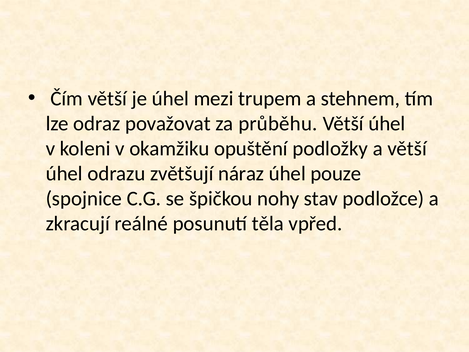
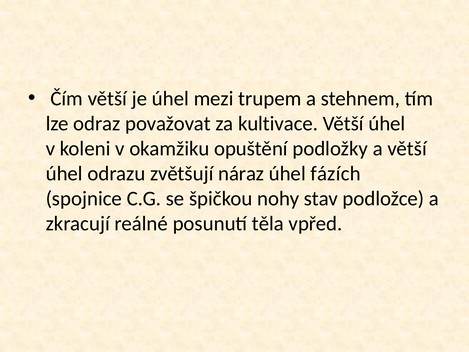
průběhu: průběhu -> kultivace (278, 123)
pouze: pouze -> fázích (336, 173)
